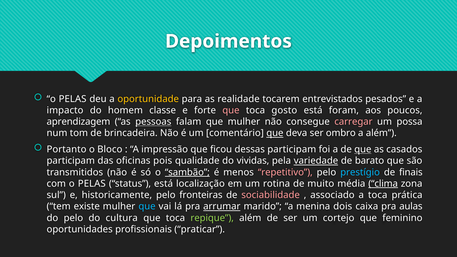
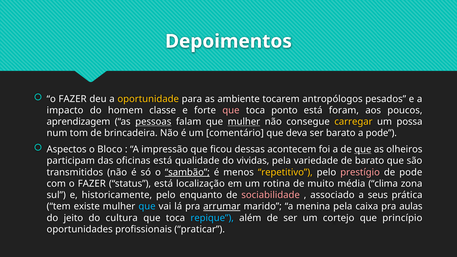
PELAS: PELAS -> FAZER (73, 99)
realidade: realidade -> ambiente (239, 99)
entrevistados: entrevistados -> antropólogos (332, 99)
gosto: gosto -> ponto (284, 110)
mulher underline: none -> present (244, 122)
carregar colour: pink -> yellow (353, 122)
que underline: present -> none (275, 133)
ser ombro: ombro -> barato (341, 133)
a além: além -> pode (381, 133)
Portanto: Portanto -> Aspectos (67, 149)
dessas participam: participam -> acontecem (292, 149)
casados: casados -> olheiros (404, 149)
oficinas pois: pois -> está (163, 161)
variedade underline: present -> none (316, 161)
repetitivo colour: pink -> yellow (285, 172)
prestígio colour: light blue -> pink (360, 172)
de finais: finais -> pode (411, 172)
com o PELAS: PELAS -> FAZER (92, 184)
clima underline: present -> none (383, 184)
fronteiras: fronteiras -> enquanto (201, 195)
a toca: toca -> seus (378, 195)
menina dois: dois -> pela (343, 207)
do pelo: pelo -> jeito (73, 218)
repique colour: light green -> light blue (212, 218)
feminino: feminino -> princípio (402, 218)
